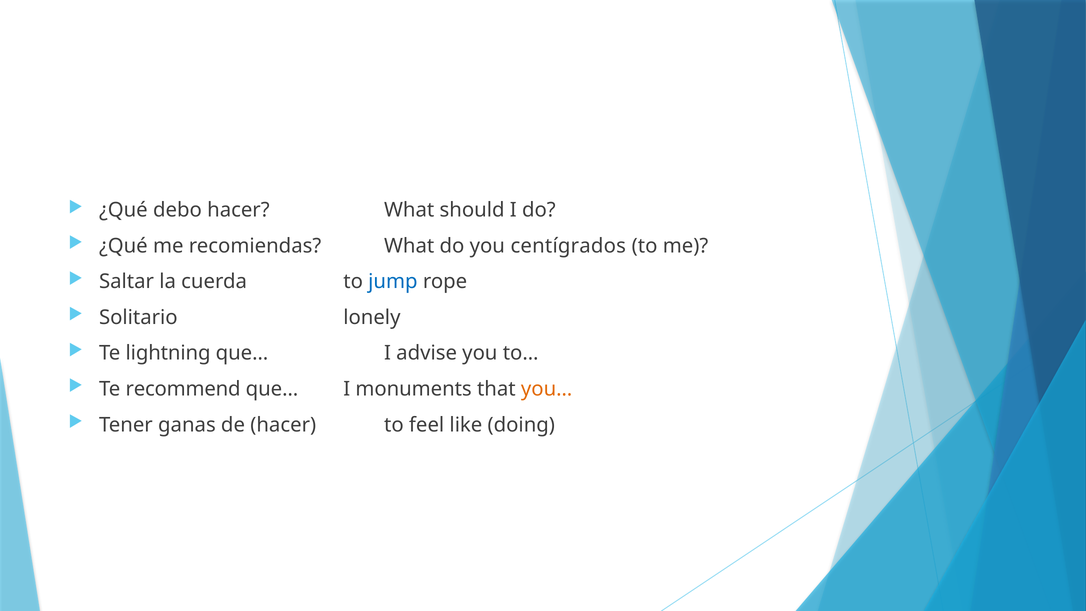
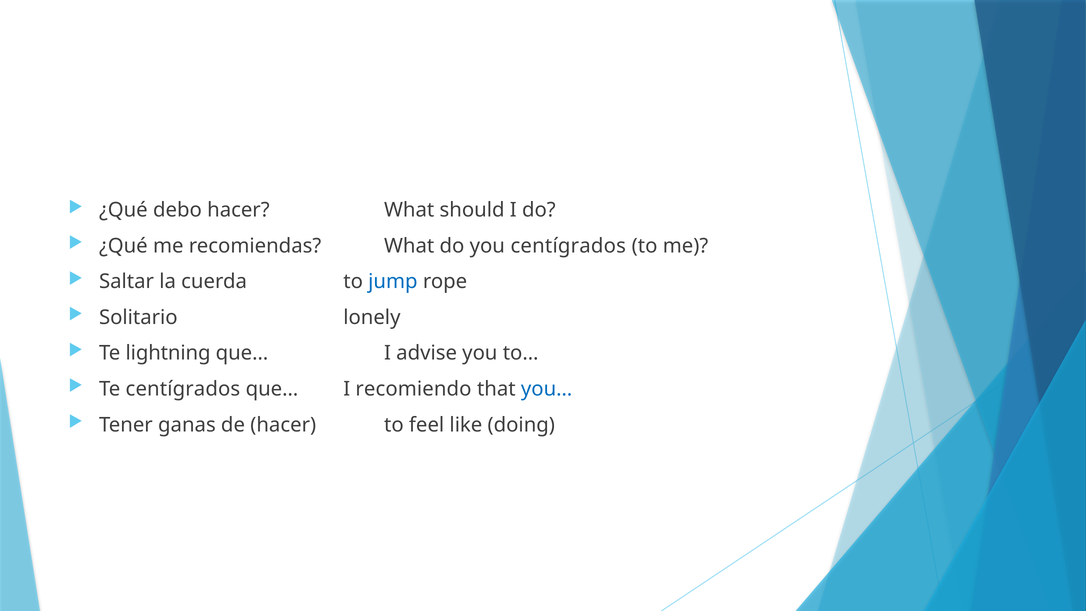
Te recommend: recommend -> centígrados (183, 389)
monuments: monuments -> recomiendo (413, 389)
you… colour: orange -> blue (547, 389)
